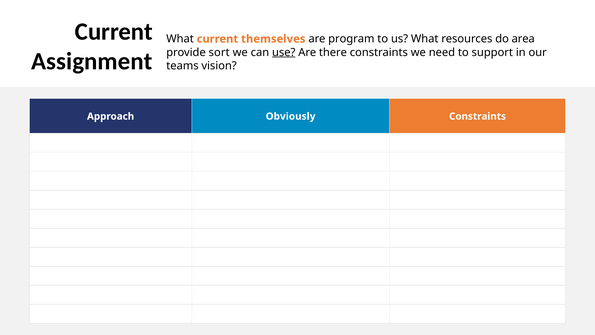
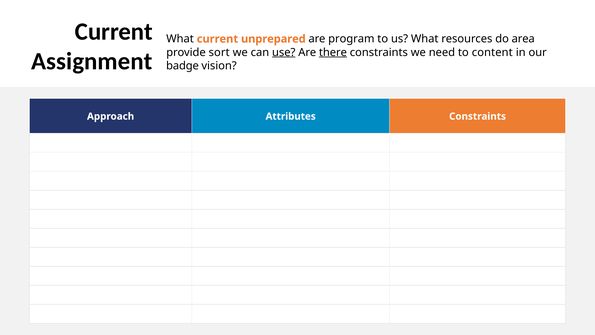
themselves: themselves -> unprepared (273, 39)
there underline: none -> present (333, 52)
support: support -> content (492, 52)
teams: teams -> badge (183, 66)
Obviously: Obviously -> Attributes (291, 116)
